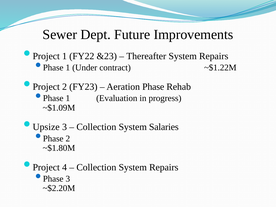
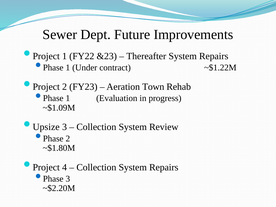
Aeration Phase: Phase -> Town (153, 87)
Salaries: Salaries -> Review (164, 127)
